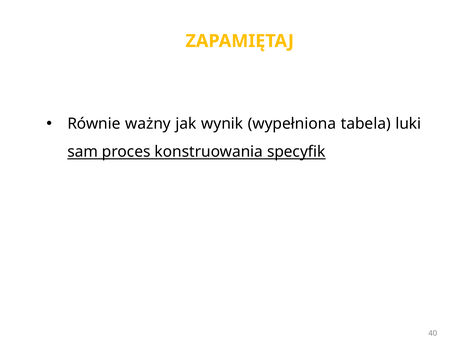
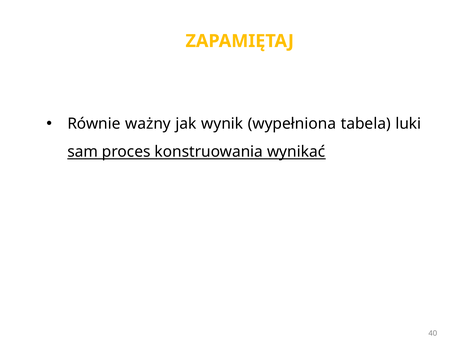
specyfik: specyfik -> wynikać (296, 152)
